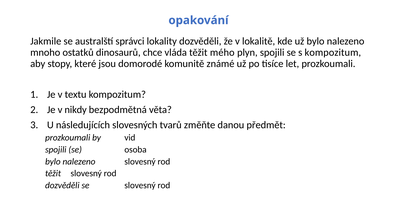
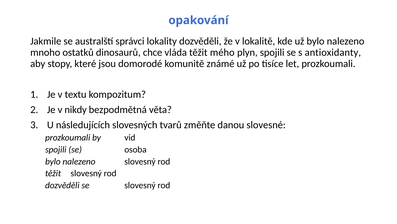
s kompozitum: kompozitum -> antioxidanty (333, 52)
předmět: předmět -> slovesné (266, 125)
